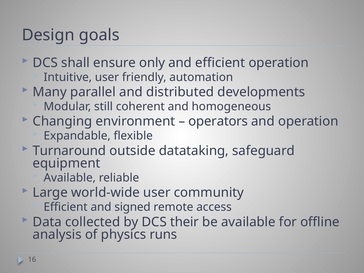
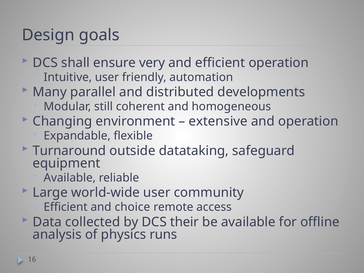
only: only -> very (152, 63)
operators: operators -> extensive (218, 121)
signed: signed -> choice (132, 207)
